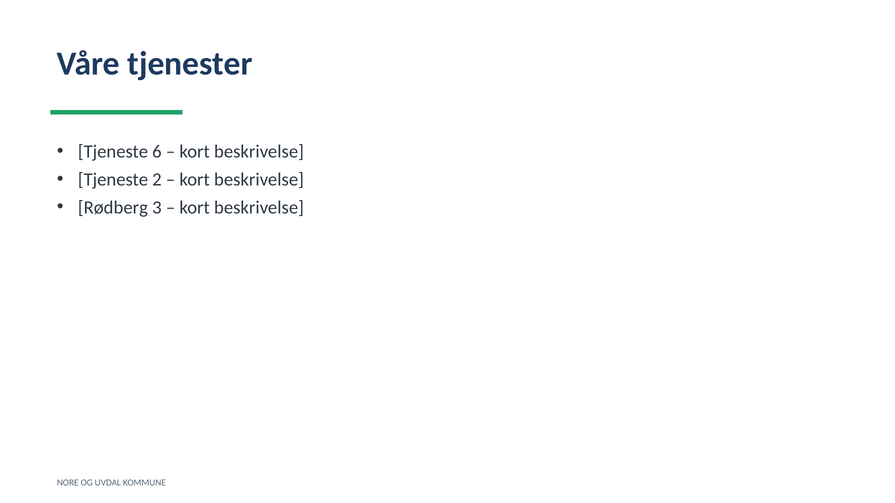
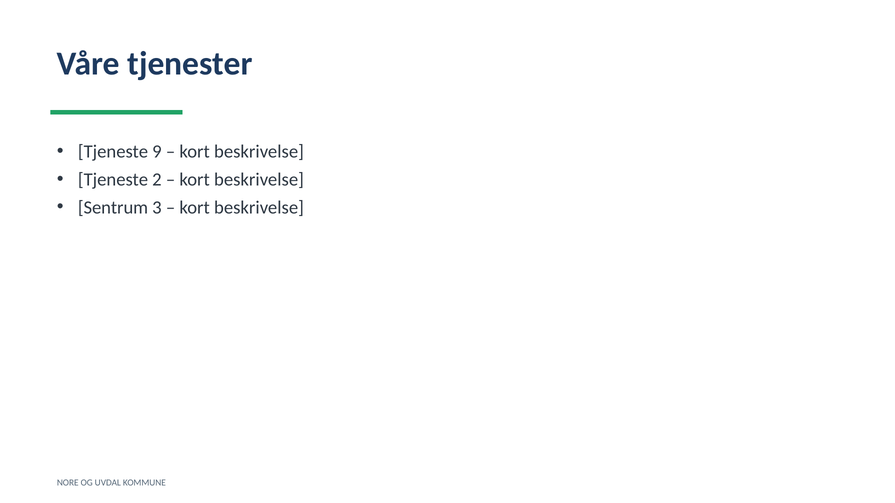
6: 6 -> 9 (157, 152)
Rødberg: Rødberg -> Sentrum (113, 208)
